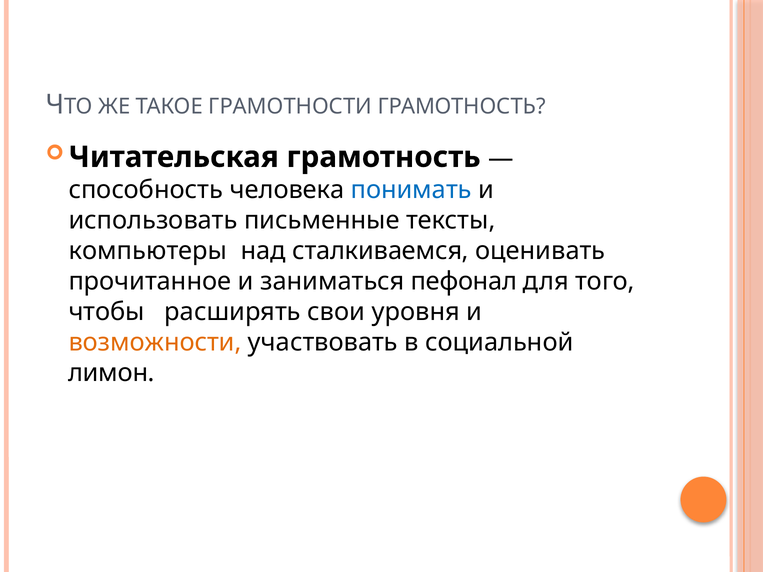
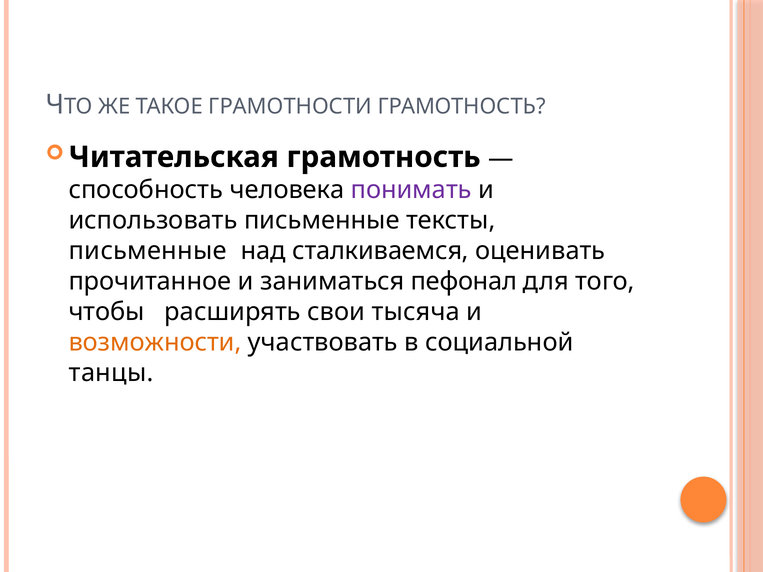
понимать colour: blue -> purple (411, 190)
компьютеры: компьютеры -> письменные (148, 251)
уровня: уровня -> тысяча (416, 312)
лимон: лимон -> танцы (111, 373)
